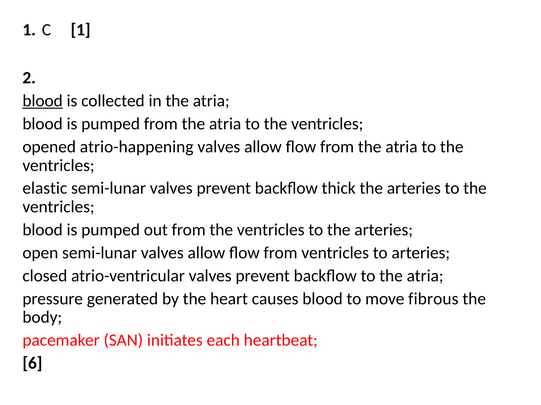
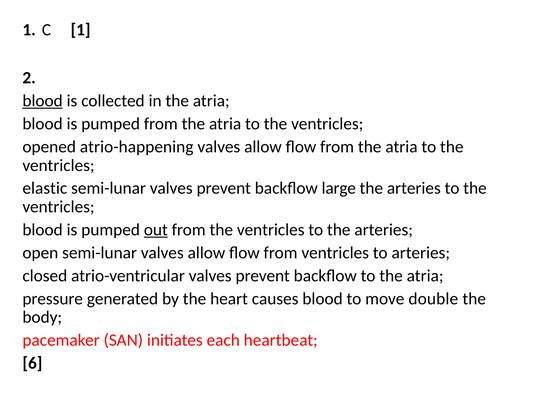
thick: thick -> large (339, 189)
out underline: none -> present (156, 230)
fibrous: fibrous -> double (433, 299)
